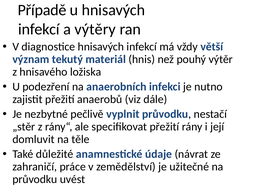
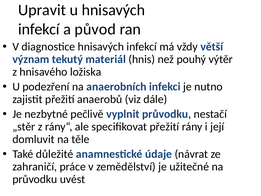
Případě: Případě -> Upravit (42, 10)
výtěry: výtěry -> původ (95, 29)
